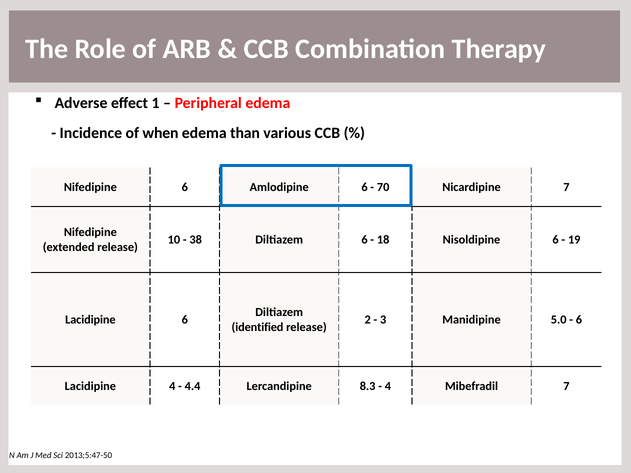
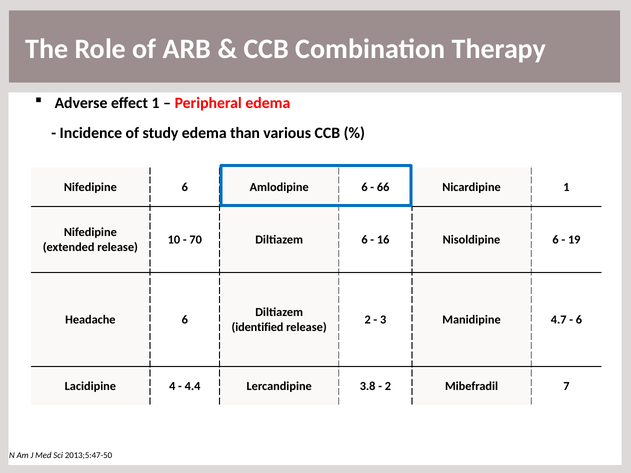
when: when -> study (160, 133)
70: 70 -> 66 (383, 187)
Nicardipine 7: 7 -> 1 (566, 187)
38: 38 -> 70 (196, 240)
18: 18 -> 16 (383, 240)
Lacidipine: Lacidipine -> Headache (90, 320)
5.0: 5.0 -> 4.7 (559, 320)
8.3: 8.3 -> 3.8 (368, 386)
4: 4 -> 2 (388, 386)
